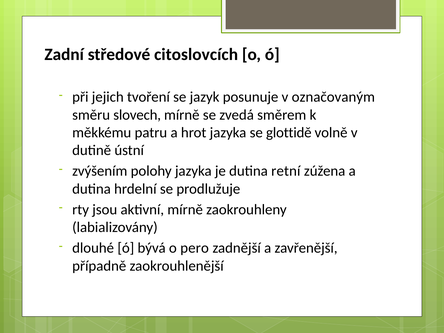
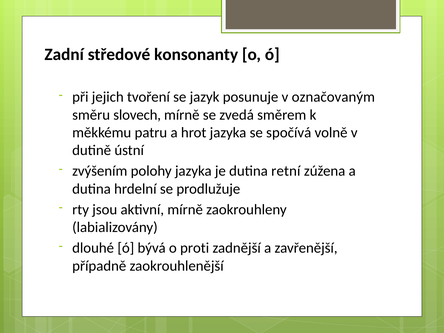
citoslovcích: citoslovcích -> konsonanty (196, 54)
glottidě: glottidě -> spočívá (289, 133)
pero: pero -> proti (195, 248)
